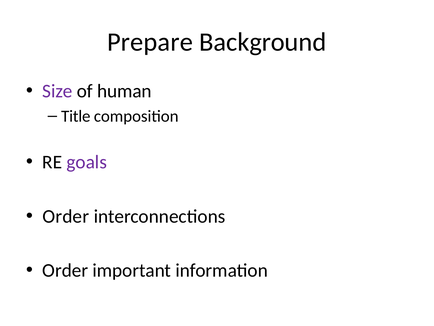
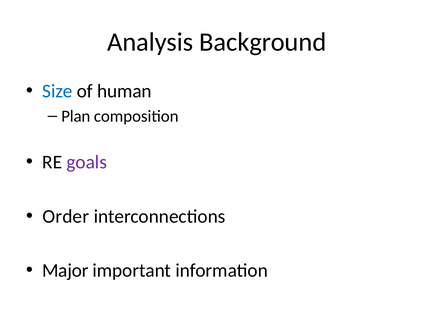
Prepare: Prepare -> Analysis (150, 42)
Size colour: purple -> blue (57, 91)
Title: Title -> Plan (76, 116)
Order: Order -> Major (65, 270)
